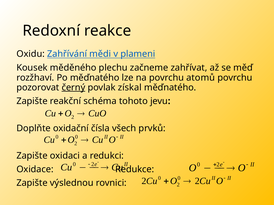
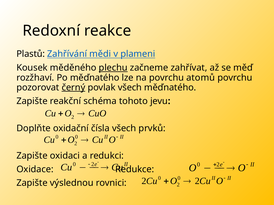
Oxidu: Oxidu -> Plastů (31, 54)
plechu underline: none -> present (113, 68)
povlak získal: získal -> všech (130, 88)
